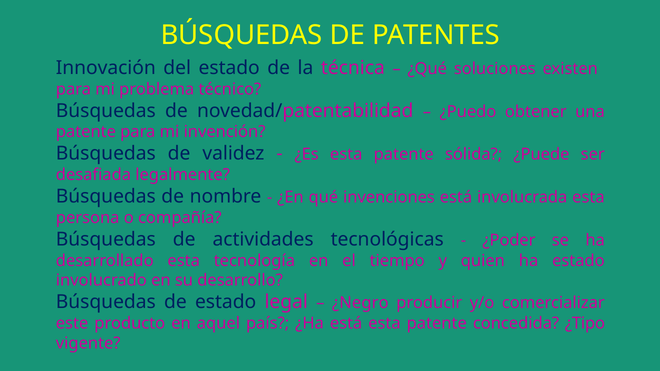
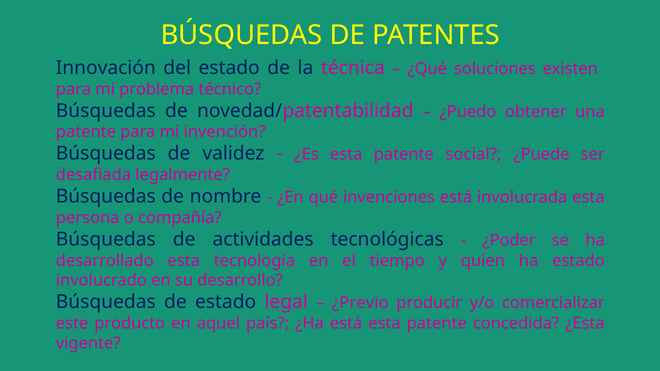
sólida: sólida -> social (473, 155)
¿Negro: ¿Negro -> ¿Previo (360, 303)
¿Tipo: ¿Tipo -> ¿Esta (585, 324)
